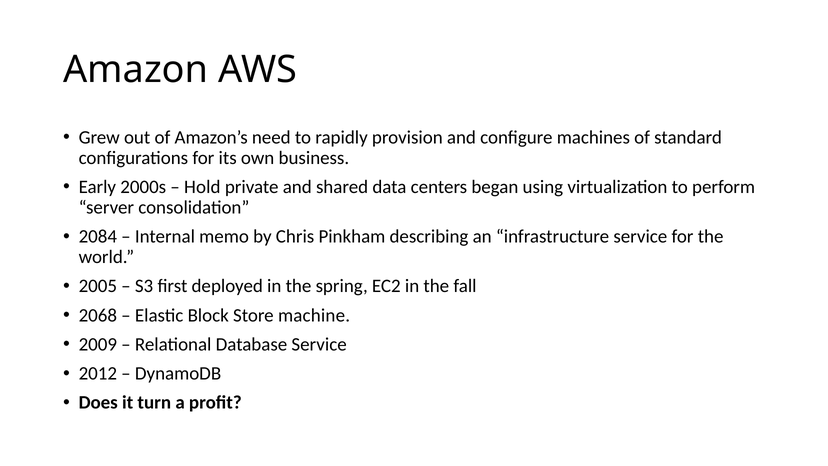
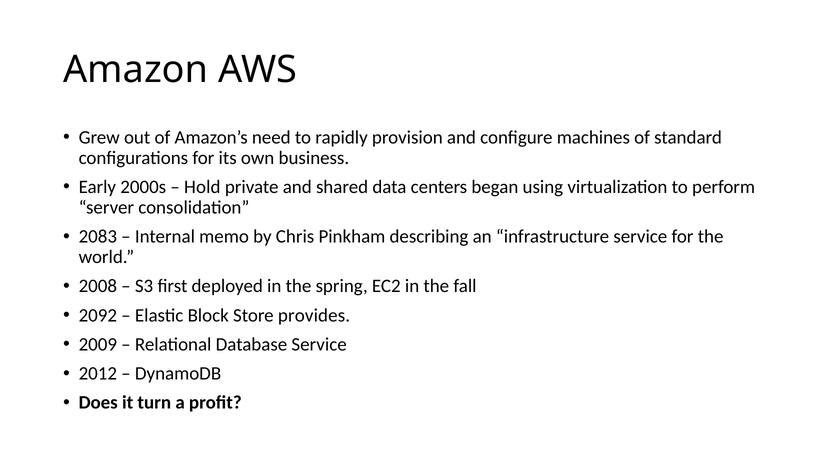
2084: 2084 -> 2083 (98, 236)
2005: 2005 -> 2008 (98, 286)
2068: 2068 -> 2092 (98, 315)
machine: machine -> provides (314, 315)
